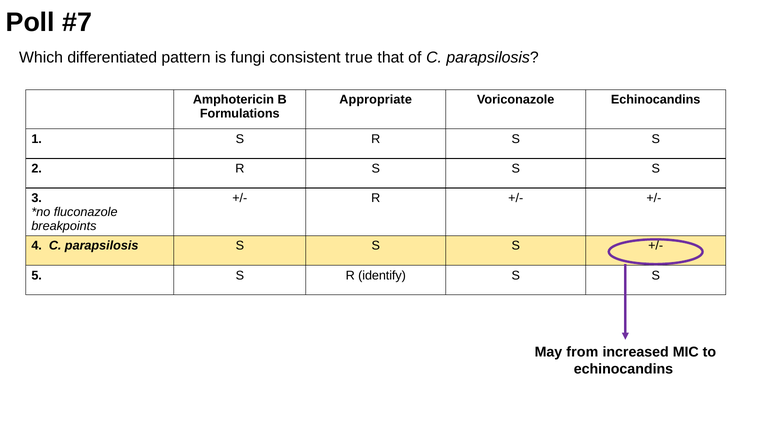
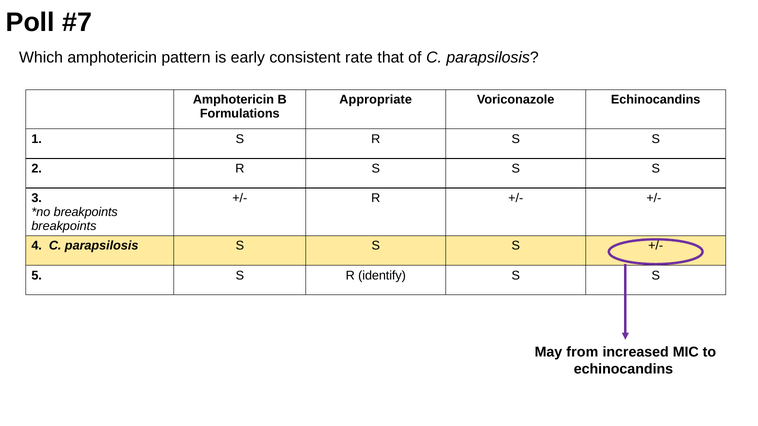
Which differentiated: differentiated -> amphotericin (112, 58)
fungi: fungi -> early (248, 58)
true: true -> rate (359, 58)
fluconazole: fluconazole -> breakpoints (86, 212)
